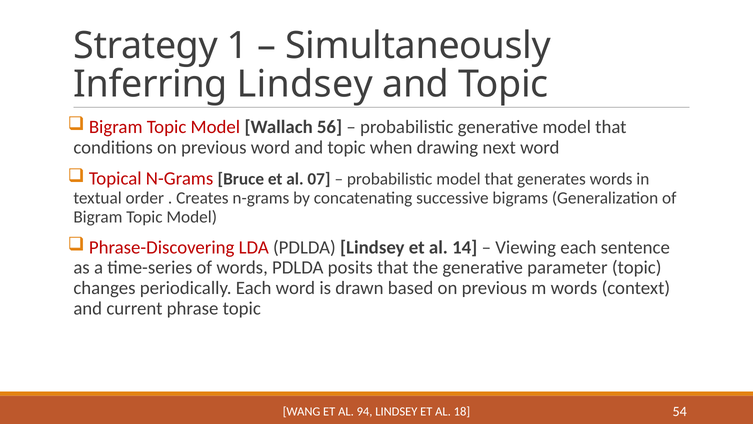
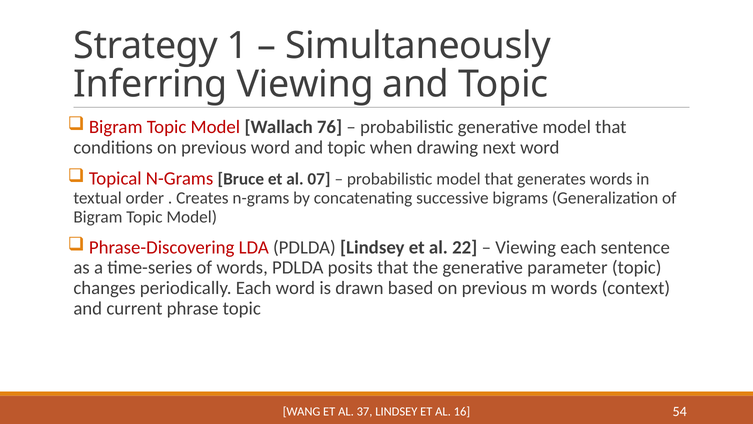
Inferring Lindsey: Lindsey -> Viewing (305, 84)
56: 56 -> 76 (330, 127)
14: 14 -> 22 (465, 247)
94: 94 -> 37 (365, 411)
18: 18 -> 16 (462, 411)
